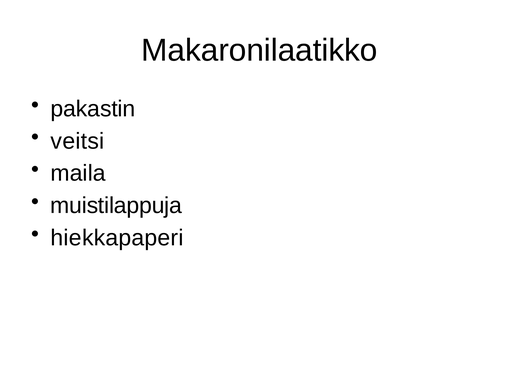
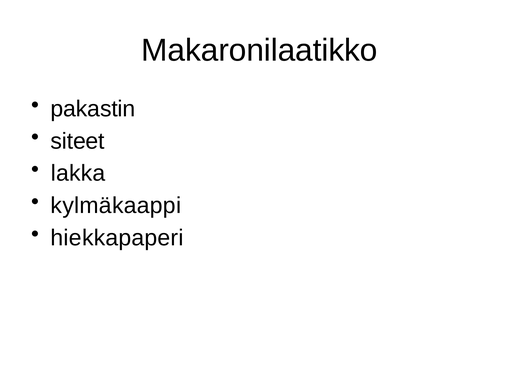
veitsi: veitsi -> siteet (78, 141)
maila: maila -> lakka (78, 173)
muistilappuja: muistilappuja -> kylmäkaappi (116, 206)
